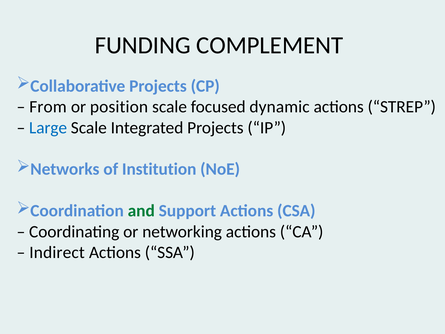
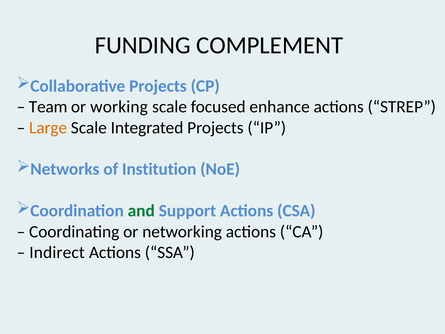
From: From -> Team (48, 107)
position: position -> working (119, 107)
dynamic: dynamic -> enhance (280, 107)
Large colour: blue -> orange (48, 128)
